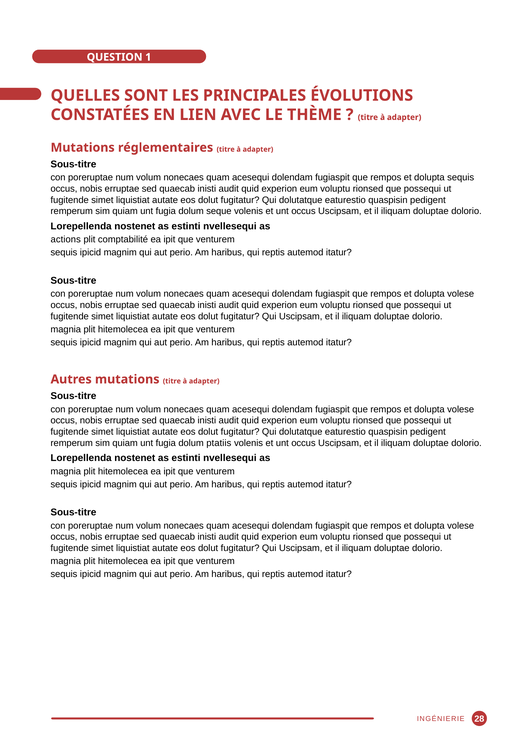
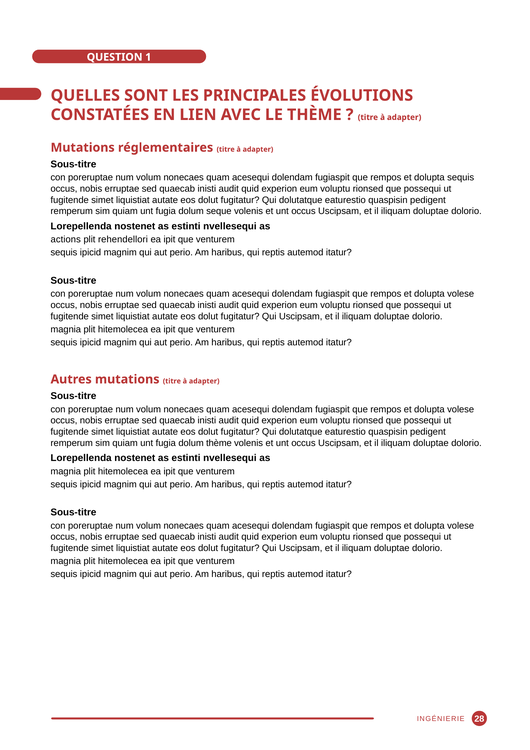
comptabilité: comptabilité -> rehendellori (123, 239)
dolum ptatiis: ptatiis -> thème (219, 443)
